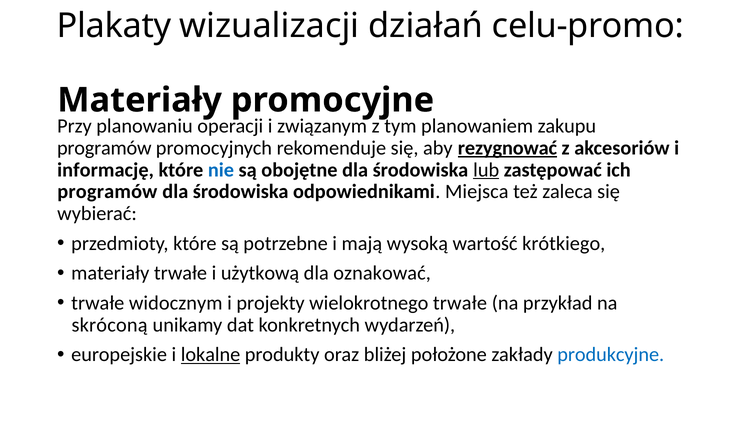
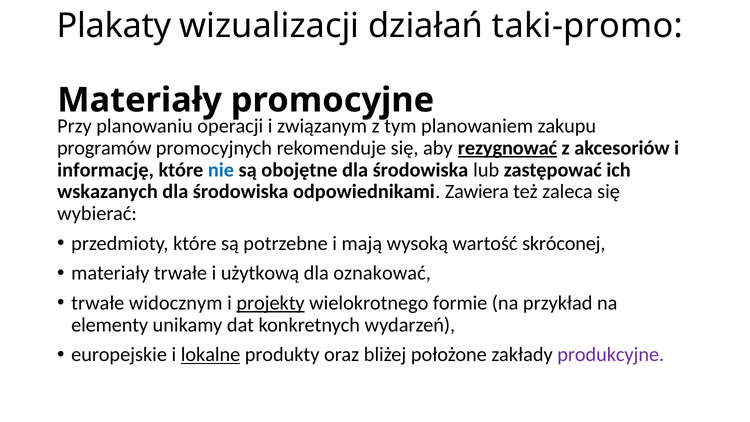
celu-promo: celu-promo -> taki-promo (588, 26)
lub underline: present -> none (486, 170)
programów: programów -> wskazanych (107, 192)
Miejsca: Miejsca -> Zawiera (477, 192)
krótkiego: krótkiego -> skróconej (564, 243)
projekty underline: none -> present (271, 303)
wielokrotnego trwałe: trwałe -> formie (460, 303)
skróconą: skróconą -> elementy (110, 325)
produkcyjne colour: blue -> purple (611, 355)
